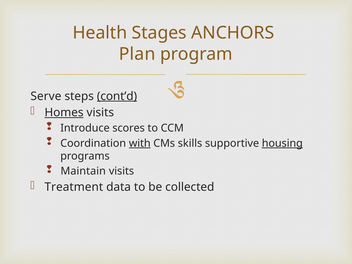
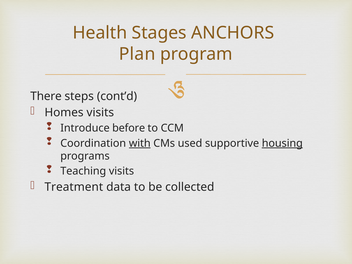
Serve: Serve -> There (46, 96)
cont’d underline: present -> none (117, 96)
Homes underline: present -> none (64, 113)
scores: scores -> before (129, 128)
skills: skills -> used (190, 143)
Maintain: Maintain -> Teaching (83, 171)
